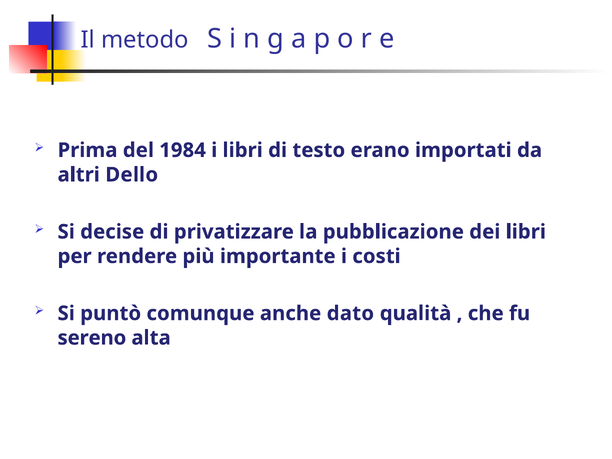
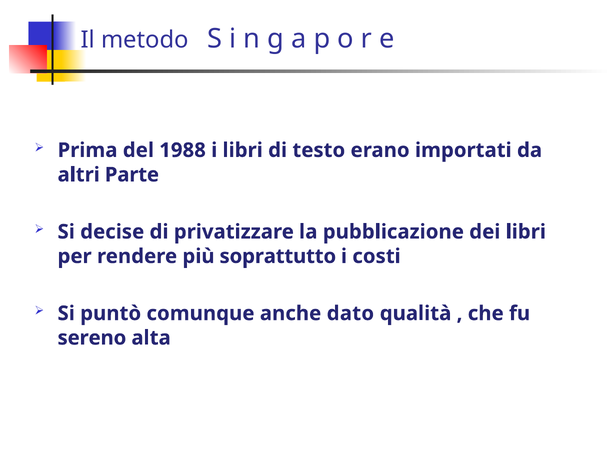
1984: 1984 -> 1988 (183, 150)
Dello: Dello -> Parte (132, 175)
importante: importante -> soprattutto (278, 256)
